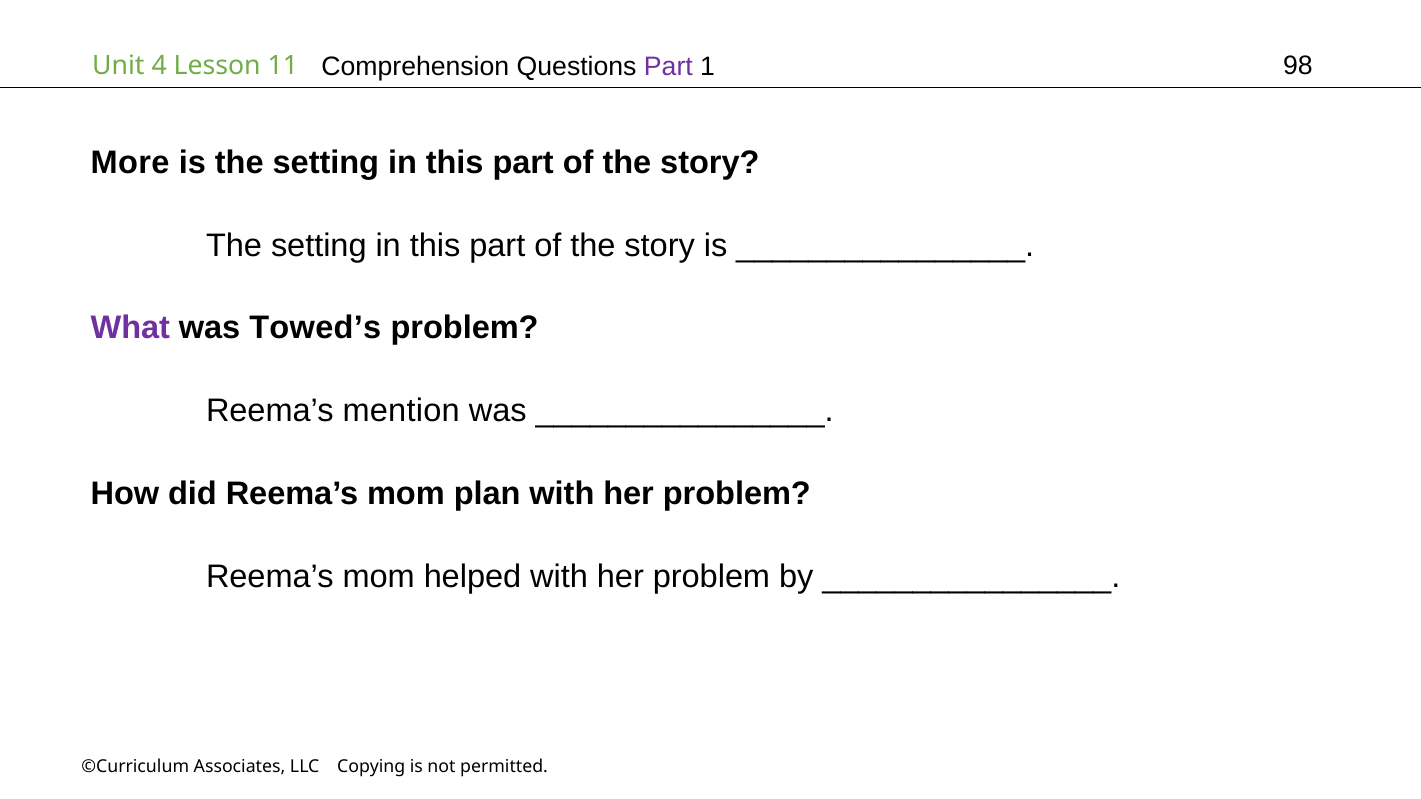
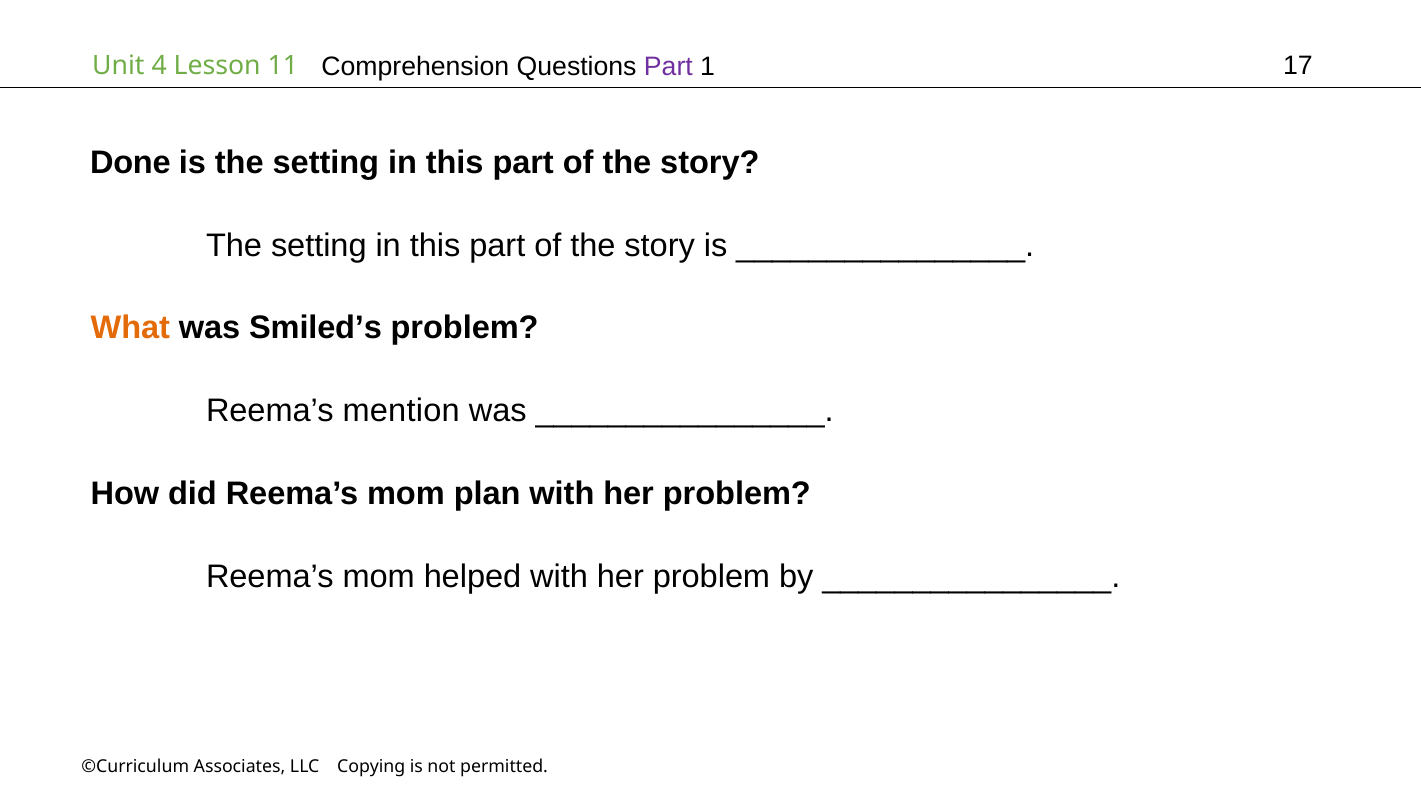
98: 98 -> 17 (1298, 66)
More: More -> Done (130, 163)
What colour: purple -> orange (130, 328)
Towed’s: Towed’s -> Smiled’s (316, 328)
